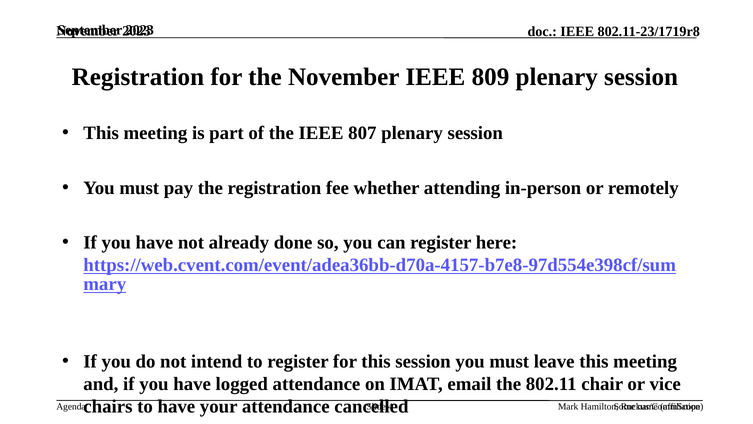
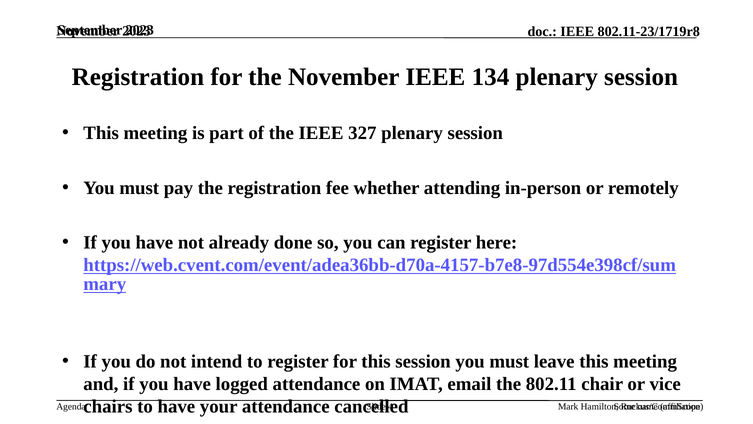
809: 809 -> 134 (490, 77)
807: 807 -> 327 (362, 133)
